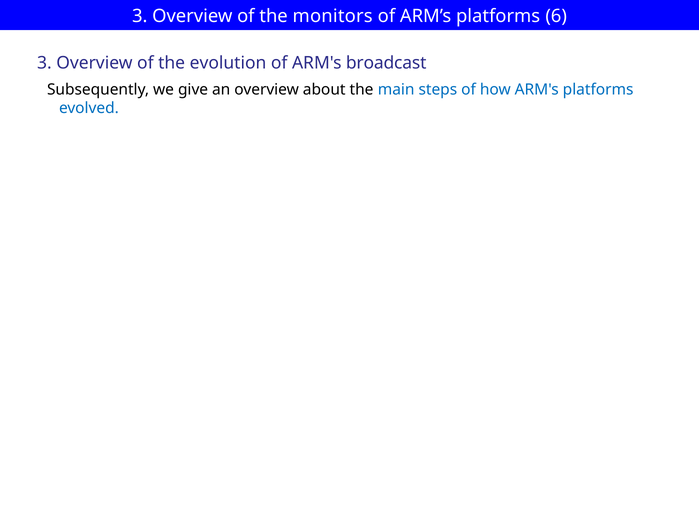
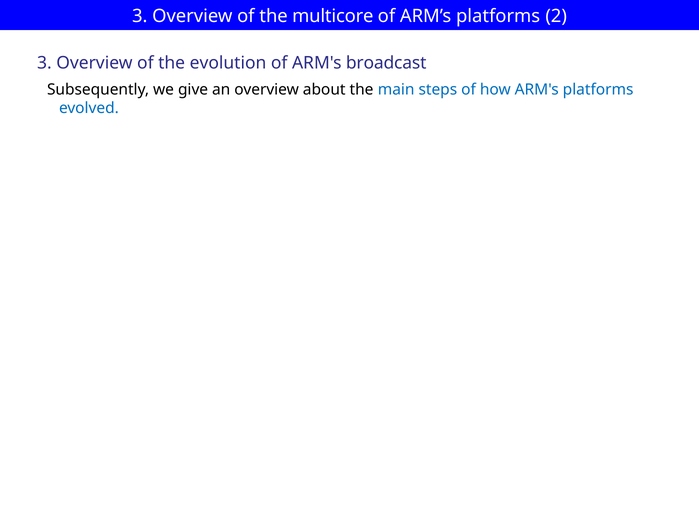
monitors: monitors -> multicore (333, 16)
6: 6 -> 2 (556, 16)
